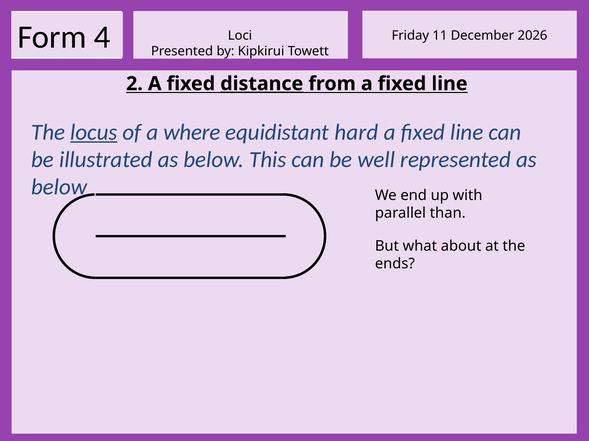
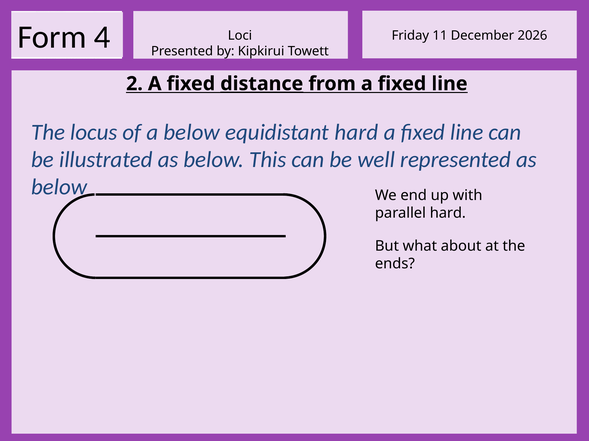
locus underline: present -> none (94, 132)
a where: where -> below (192, 132)
parallel than: than -> hard (448, 213)
